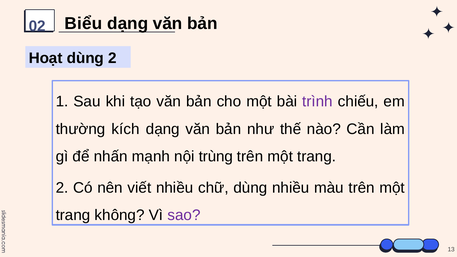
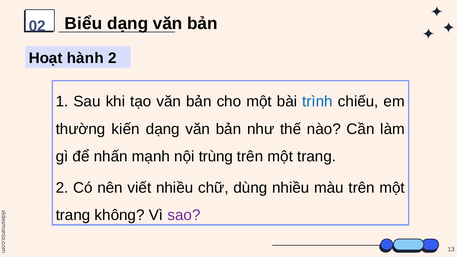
Hoạt dùng: dùng -> hành (85, 58)
trình colour: purple -> blue (318, 102)
kích: kích -> kiến (126, 129)
